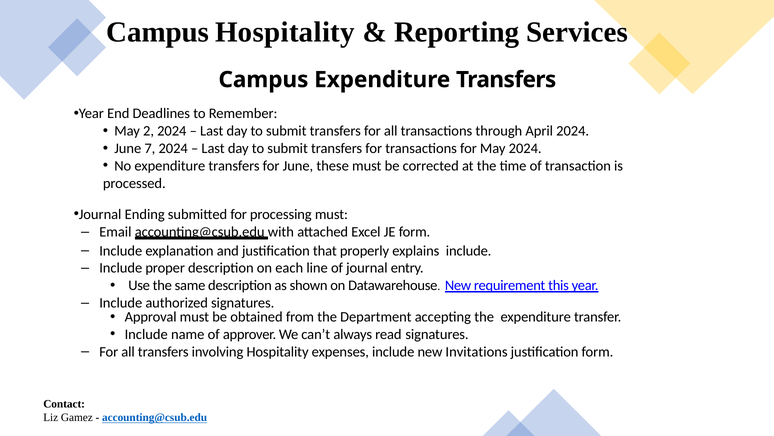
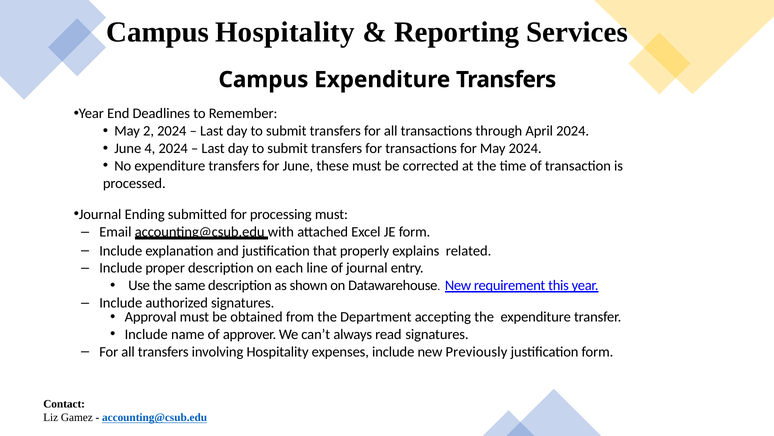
7: 7 -> 4 (150, 148)
explains include: include -> related (469, 250)
Invitations: Invitations -> Previously (476, 351)
